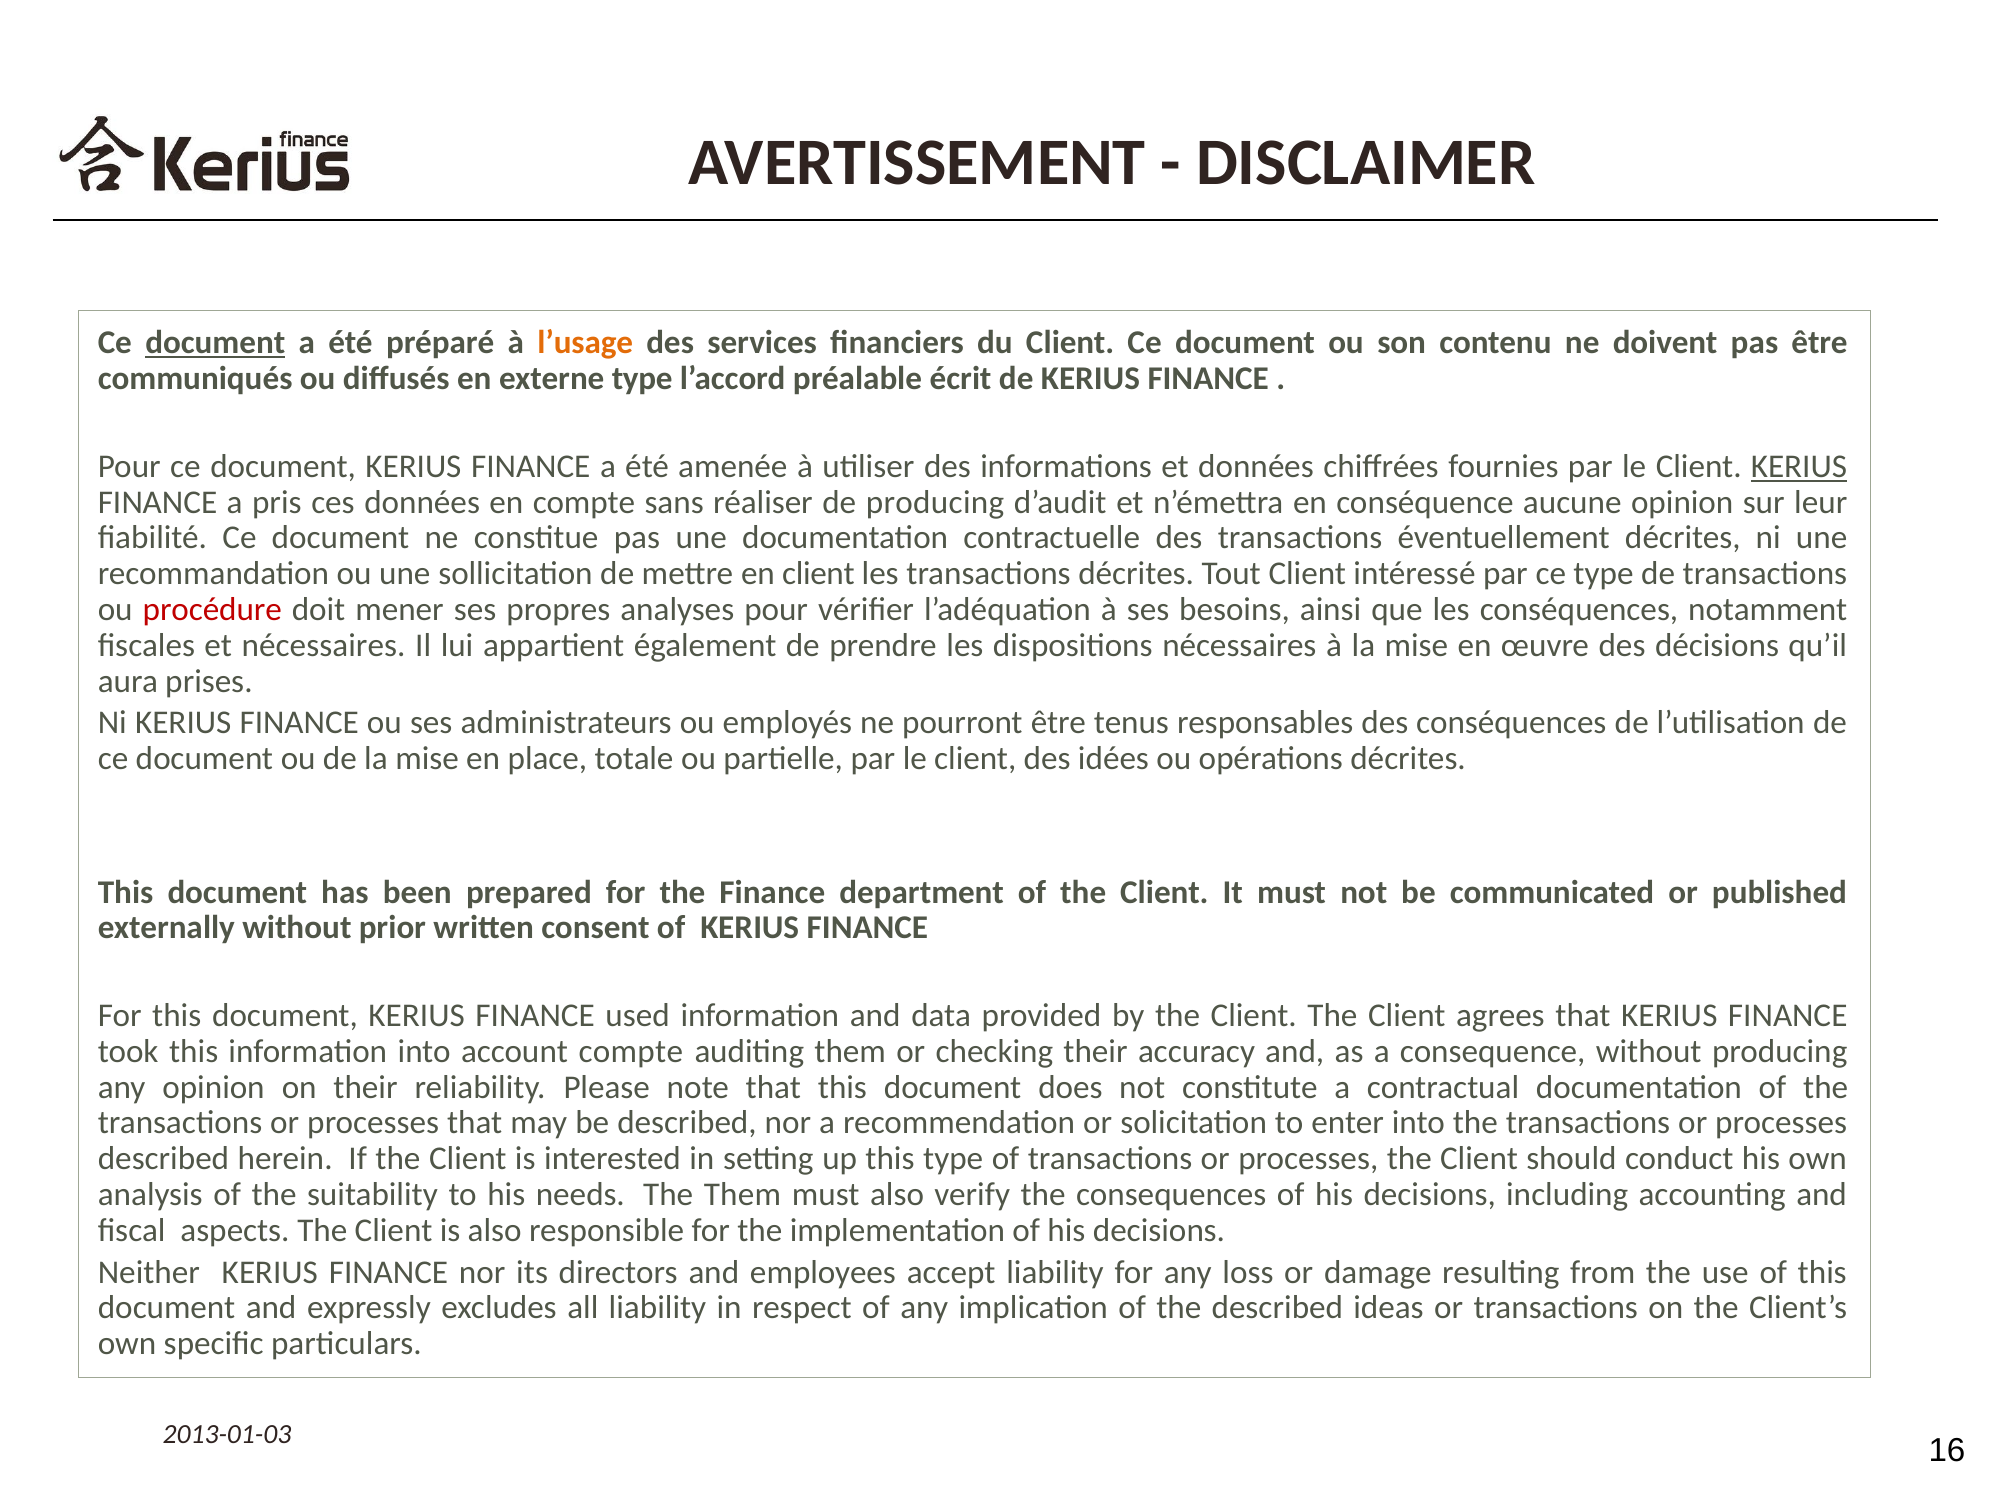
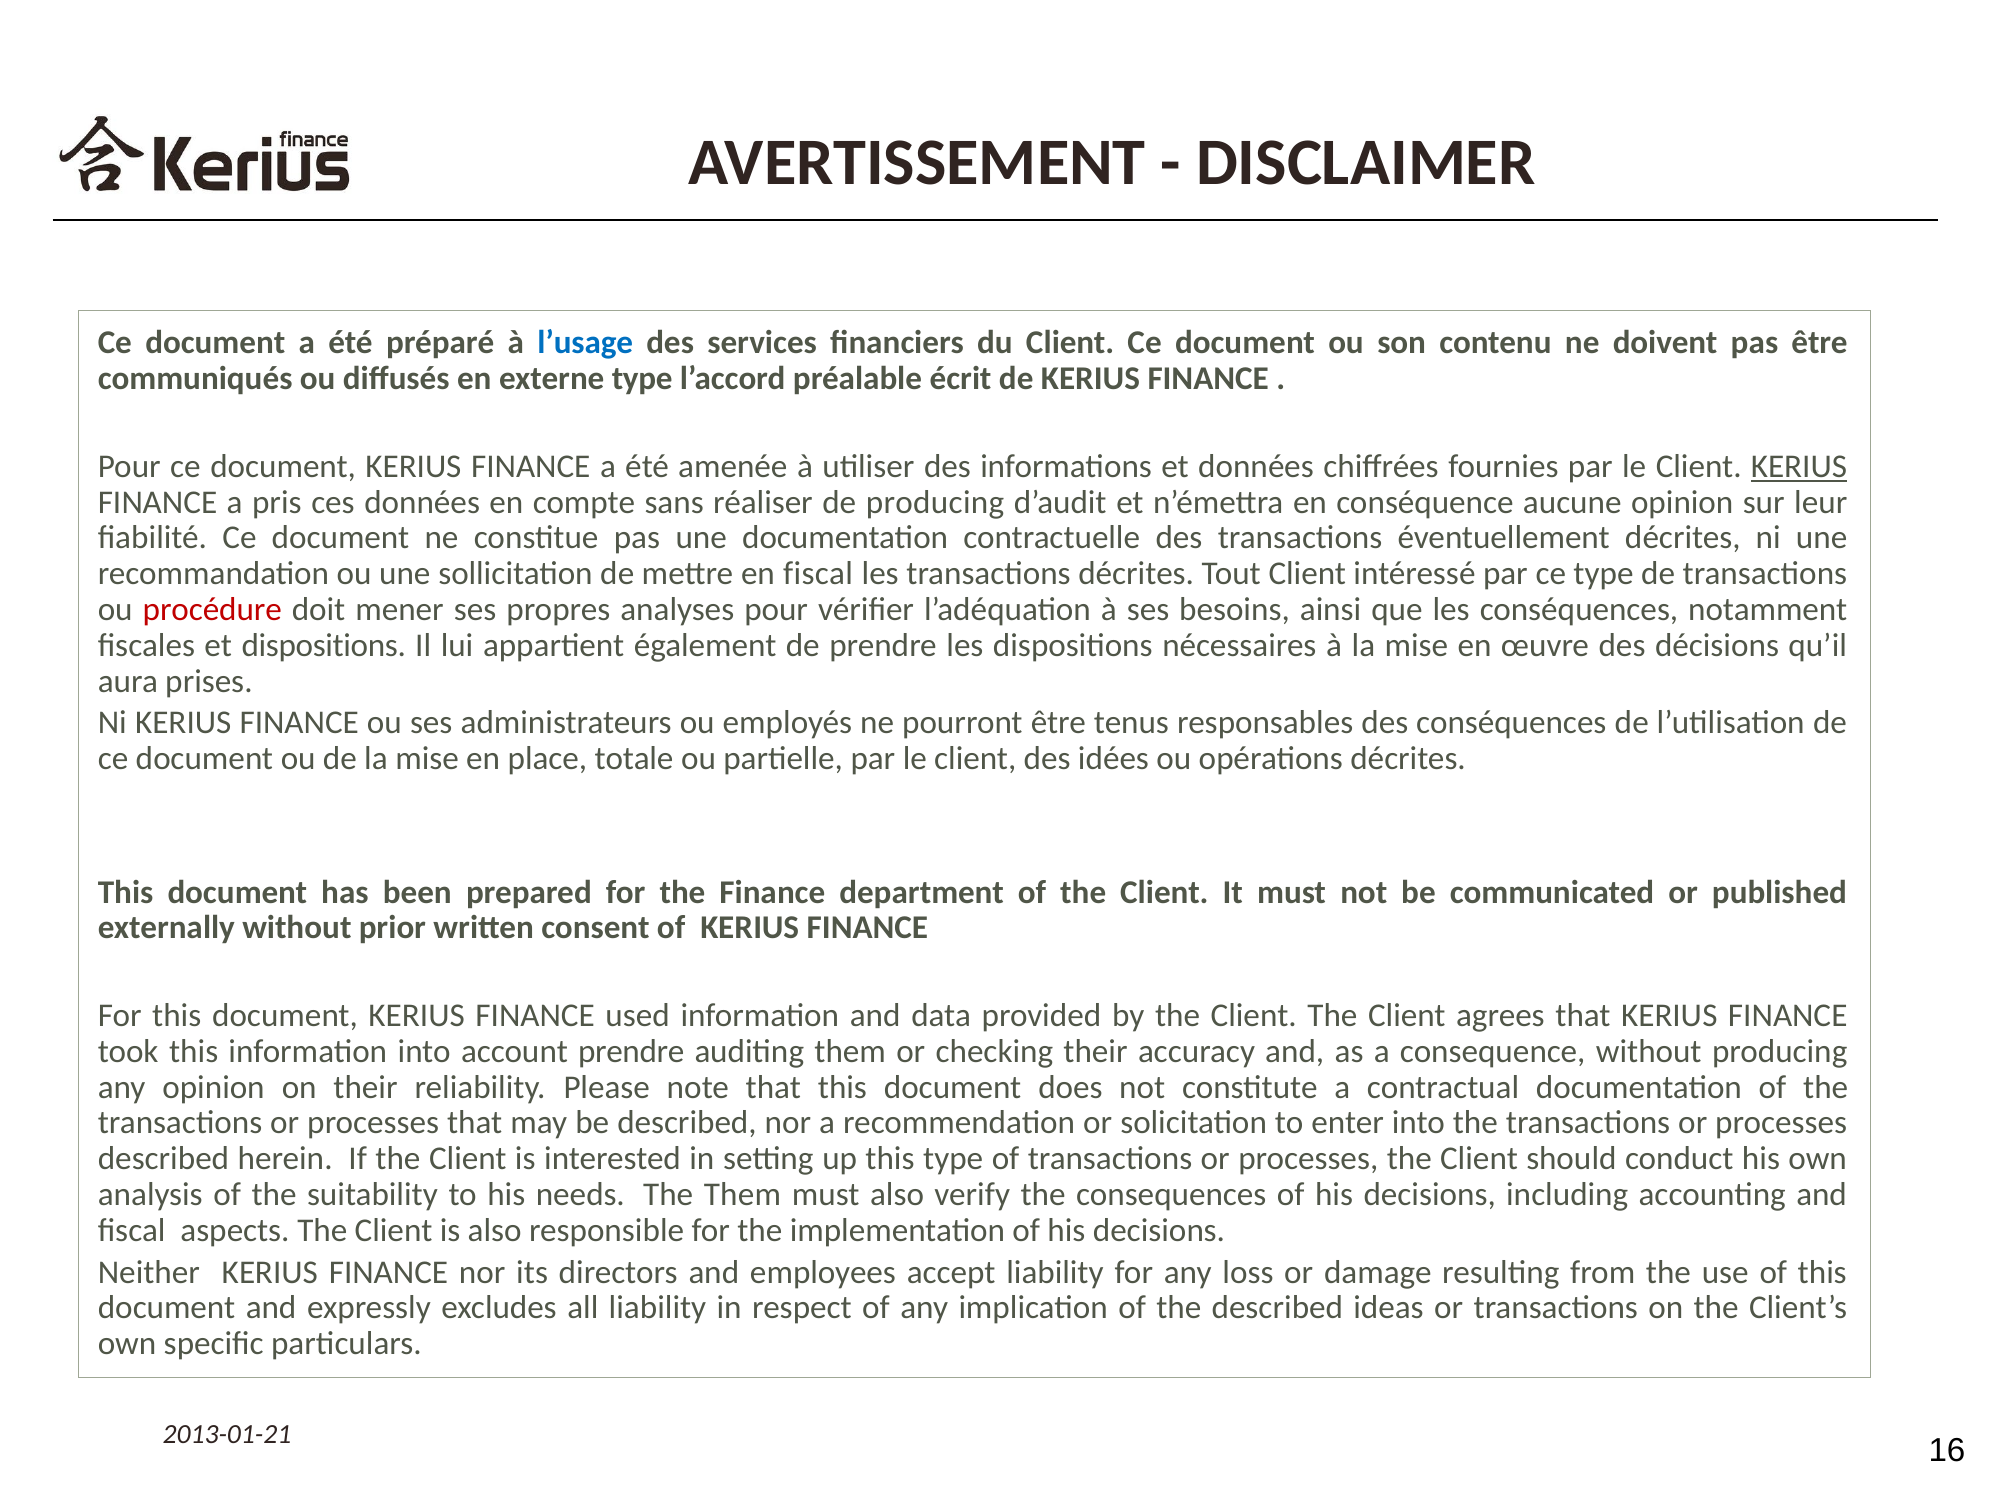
document underline: present -> none (215, 343)
l’usage colour: orange -> blue (585, 343)
en client: client -> fiscal (818, 574)
et nécessaires: nécessaires -> dispositions (324, 646)
account compte: compte -> prendre (631, 1051)
2013-01-03: 2013-01-03 -> 2013-01-21 (227, 1435)
